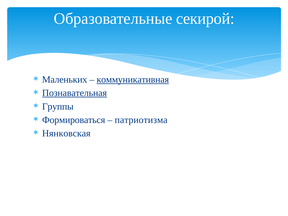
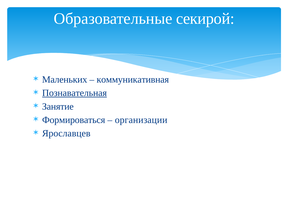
коммуникативная underline: present -> none (133, 80)
Группы: Группы -> Занятие (58, 106)
патриотизма: патриотизма -> организации (141, 120)
Нянковская: Нянковская -> Ярославцев (66, 133)
